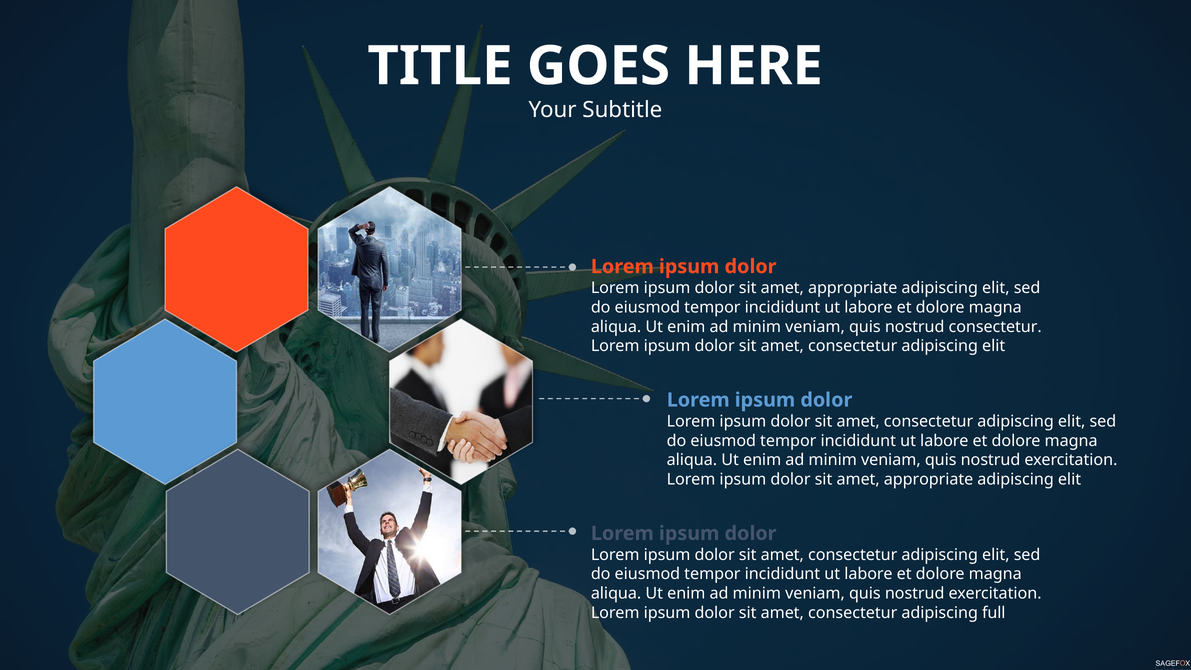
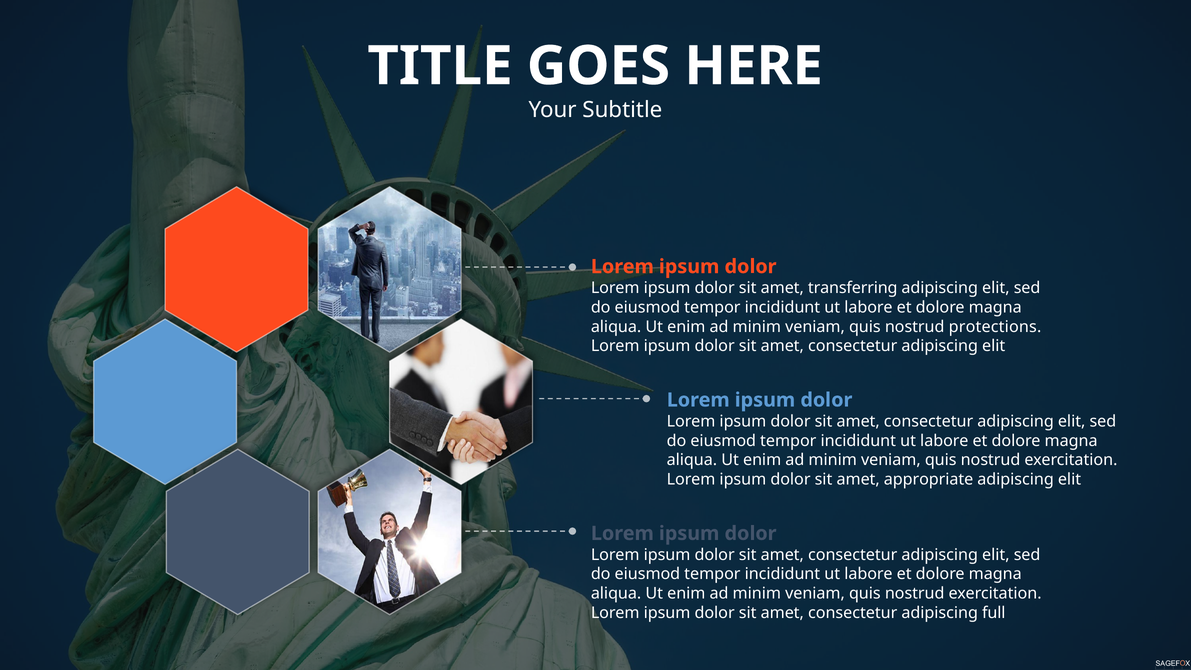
appropriate: appropriate -> transferring (853, 288)
nostrud consectetur: consectetur -> protections (995, 327)
